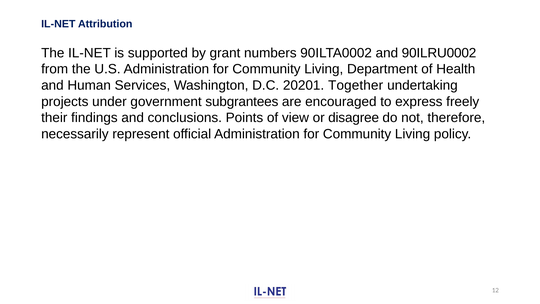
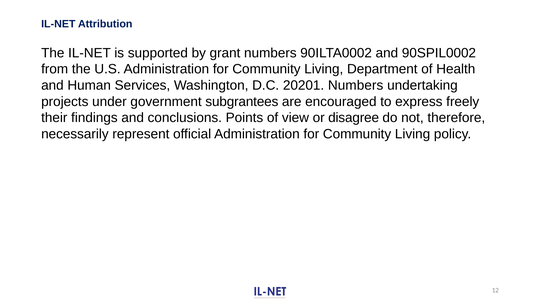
90ILRU0002: 90ILRU0002 -> 90SPIL0002 (439, 53)
20201 Together: Together -> Numbers (356, 85)
